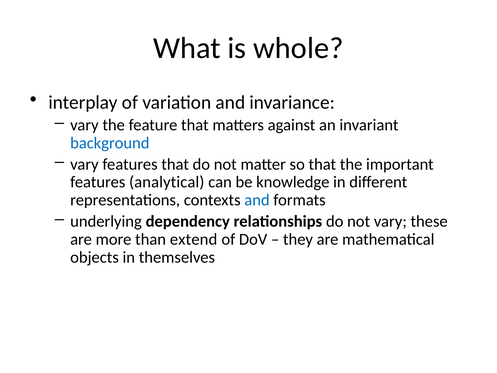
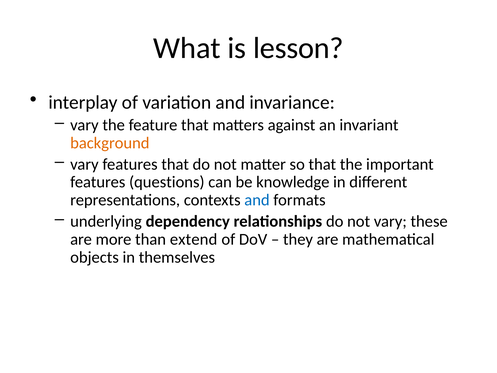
whole: whole -> lesson (298, 48)
background colour: blue -> orange (110, 143)
analytical: analytical -> questions (167, 182)
